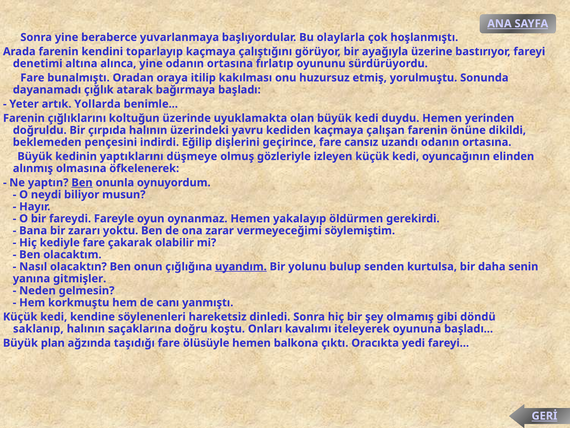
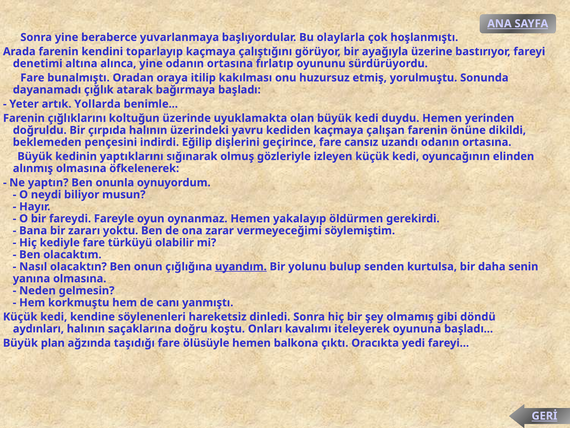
düşmeye: düşmeye -> sığınarak (192, 156)
Ben underline: present -> none (82, 182)
çakarak: çakarak -> türküyü (130, 242)
yanına gitmişler: gitmişler -> olmasına (80, 278)
saklanıp: saklanıp -> aydınları (38, 328)
